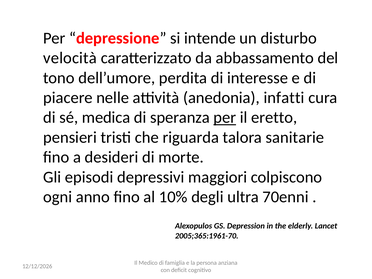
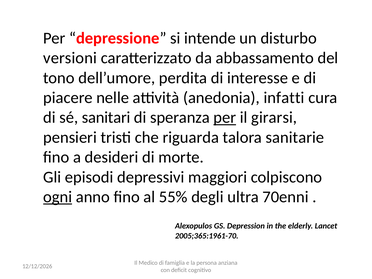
velocità: velocità -> versioni (70, 58)
medica: medica -> sanitari (106, 118)
eretto: eretto -> girarsi (274, 118)
ogni underline: none -> present (58, 197)
10%: 10% -> 55% (173, 197)
